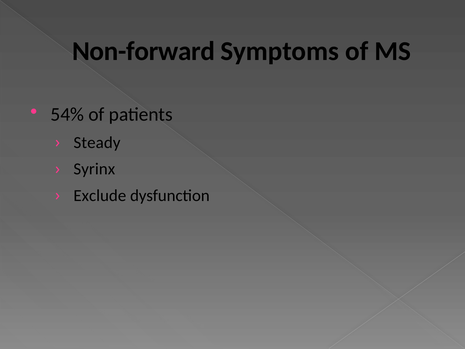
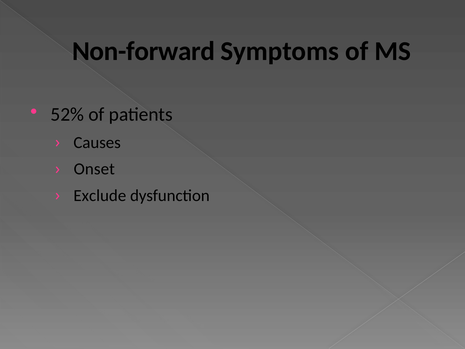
54%: 54% -> 52% (67, 114)
Steady: Steady -> Causes (97, 142)
Syrinx: Syrinx -> Onset (94, 169)
